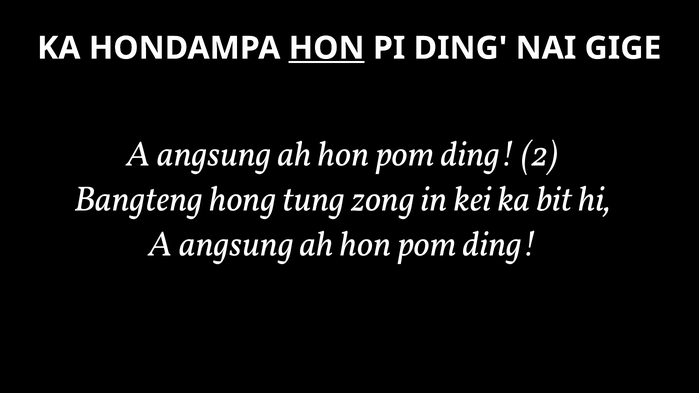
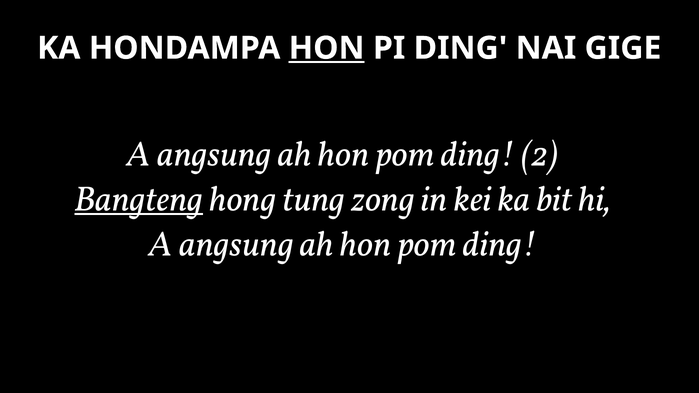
Bangteng underline: none -> present (139, 199)
